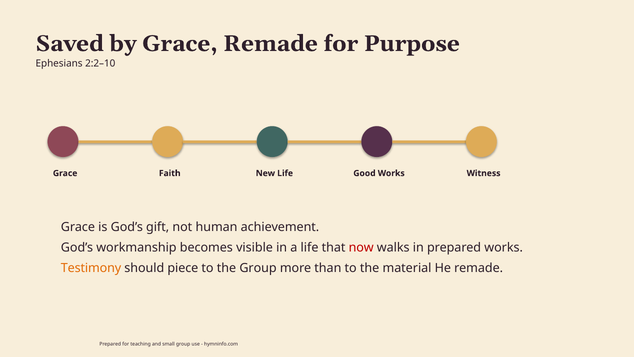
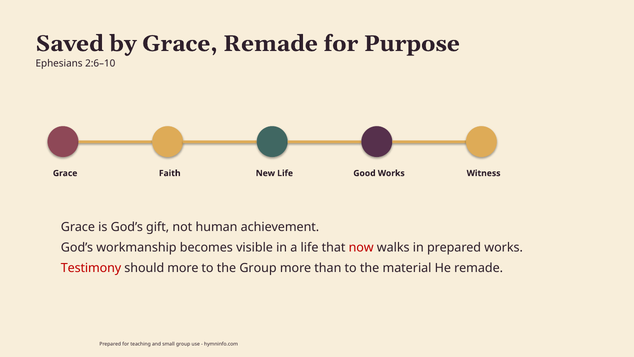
2:2–10: 2:2–10 -> 2:6–10 (100, 63)
Testimony colour: orange -> red (91, 268)
should piece: piece -> more (183, 268)
